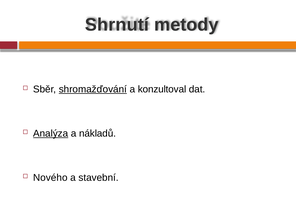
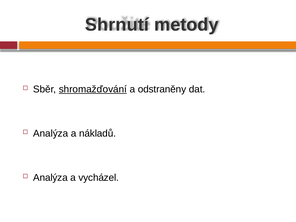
konzultoval: konzultoval -> odstraněny (162, 89)
Analýza underline: present -> none (51, 133)
Nového: Nového -> Analýza (50, 178)
stavební: stavební -> vycházel (99, 178)
